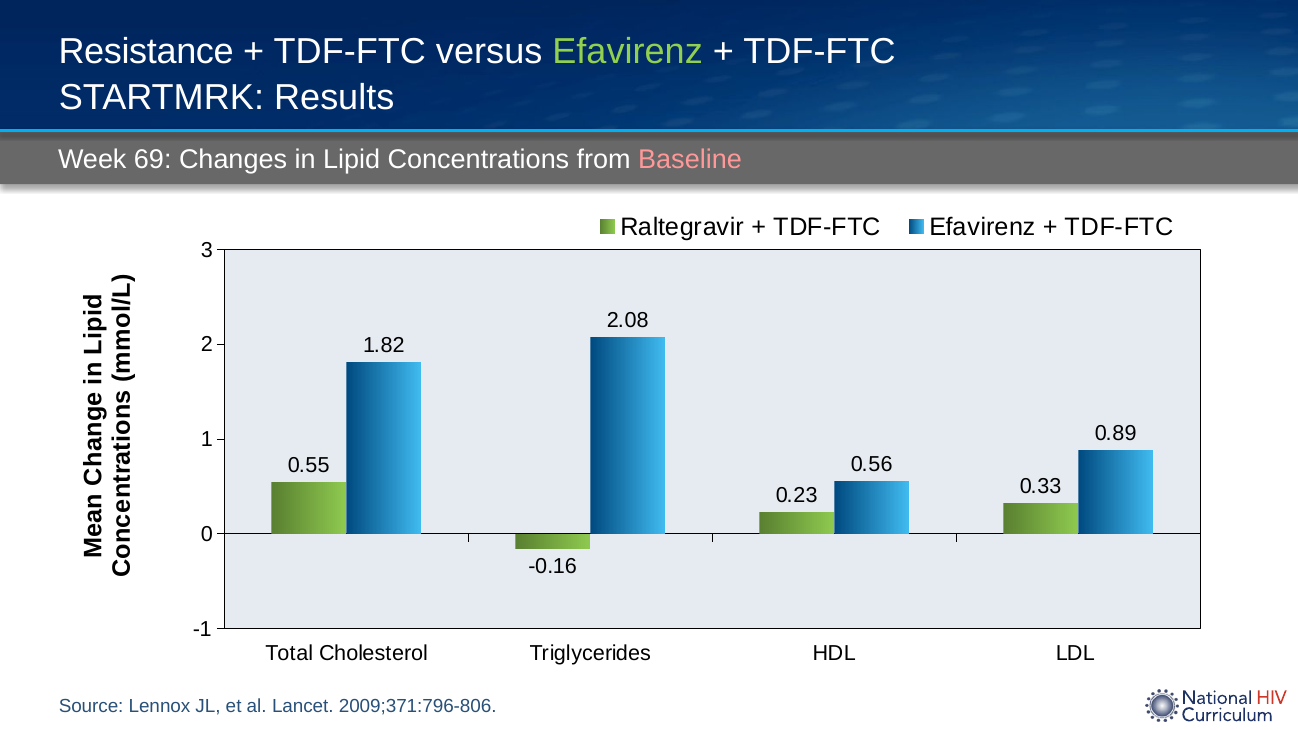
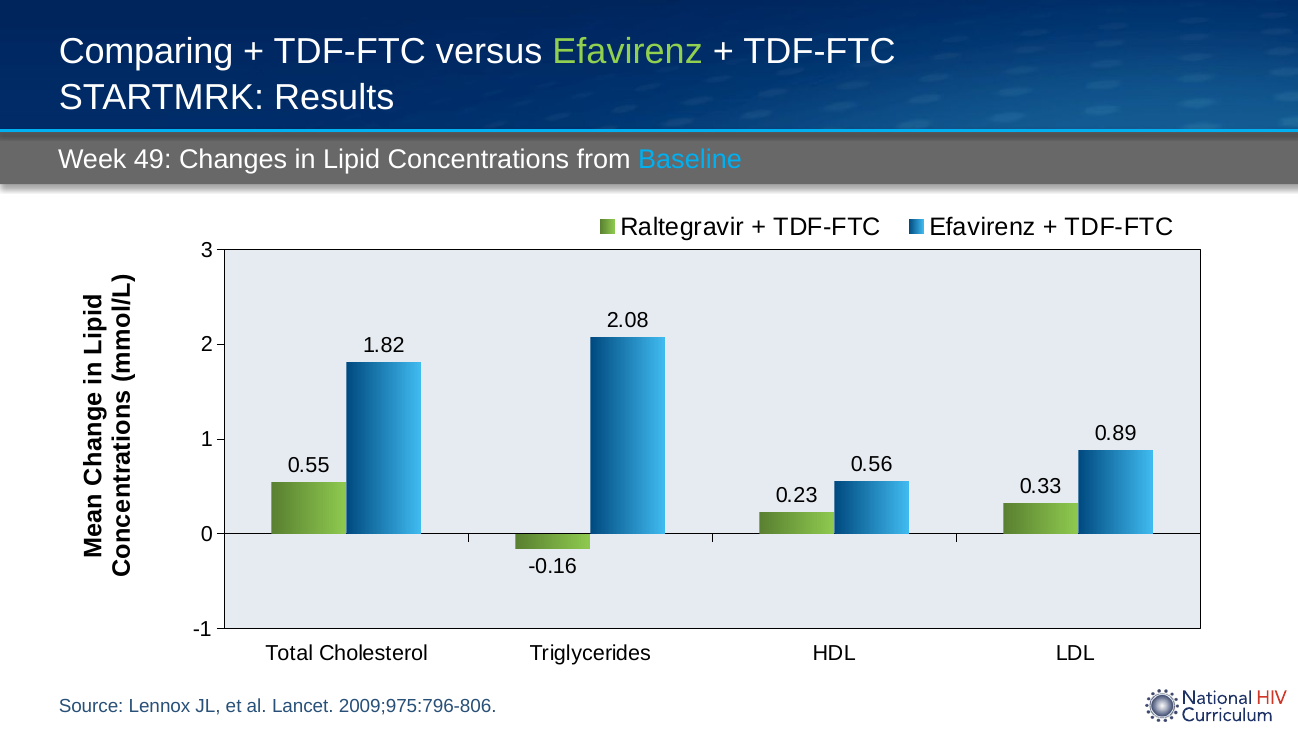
Resistance: Resistance -> Comparing (146, 52)
69: 69 -> 49 (153, 160)
Baseline colour: pink -> light blue (690, 160)
2009;371:796-806: 2009;371:796-806 -> 2009;975:796-806 (418, 706)
